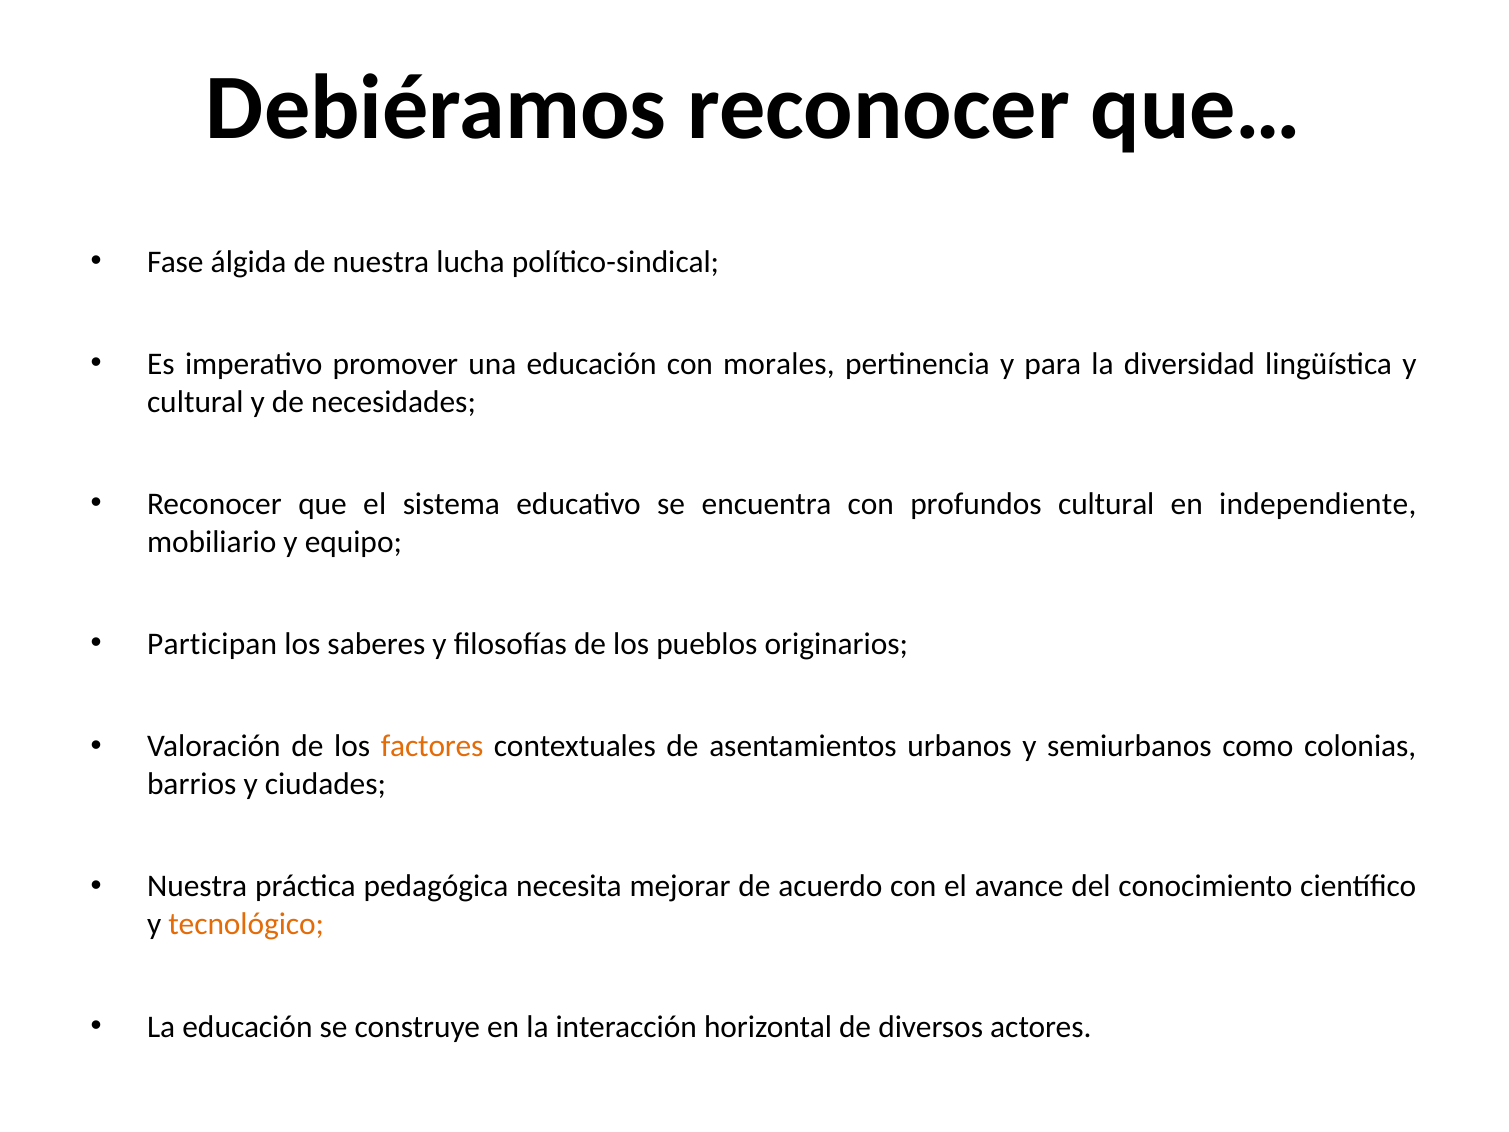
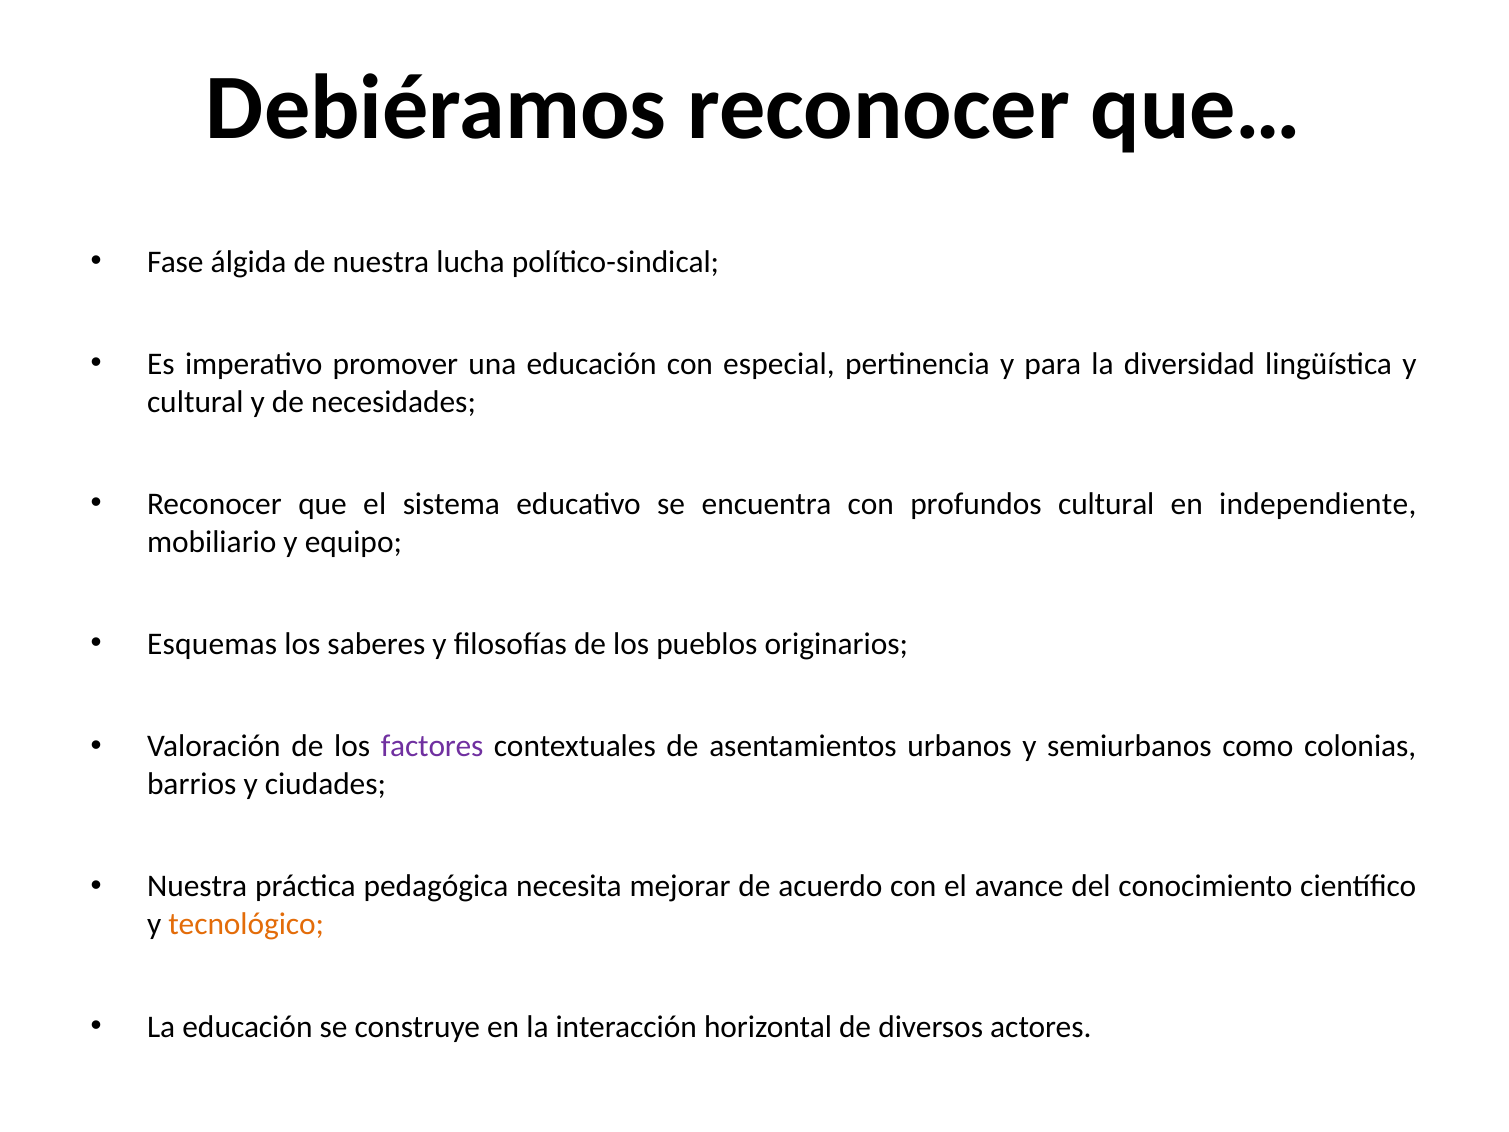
morales: morales -> especial (779, 364)
Participan: Participan -> Esquemas (212, 644)
factores colour: orange -> purple (432, 746)
